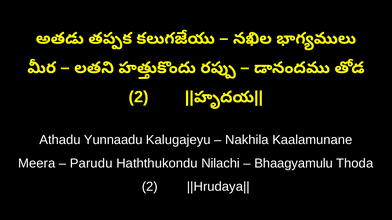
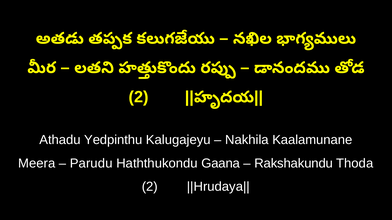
Yunnaadu: Yunnaadu -> Yedpinthu (113, 140)
Nilachi: Nilachi -> Gaana (221, 164)
Bhaagyamulu: Bhaagyamulu -> Rakshakundu (294, 164)
